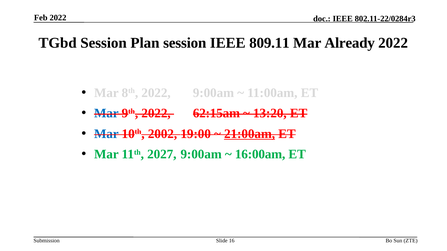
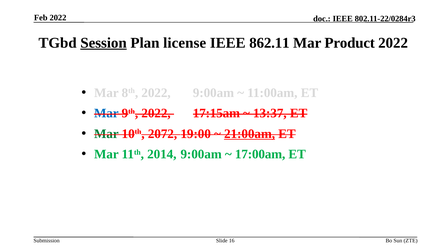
Session underline: none -> present (104, 43)
Plan session: session -> license (185, 43)
809.11: 809.11 -> 862.11 (269, 43)
Already: Already -> Product (350, 43)
62:15am: 62:15am -> 17:15am (216, 113)
13:20: 13:20 -> 13:37 (270, 113)
Mar colour: blue -> green (106, 134)
2002: 2002 -> 2072 (163, 134)
2027: 2027 -> 2014 (162, 155)
16:00am: 16:00am -> 17:00am (260, 155)
